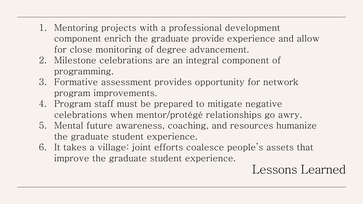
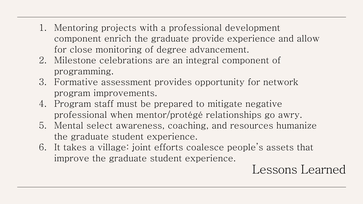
celebrations: celebrations -> professional (81, 115)
future: future -> select (100, 126)
